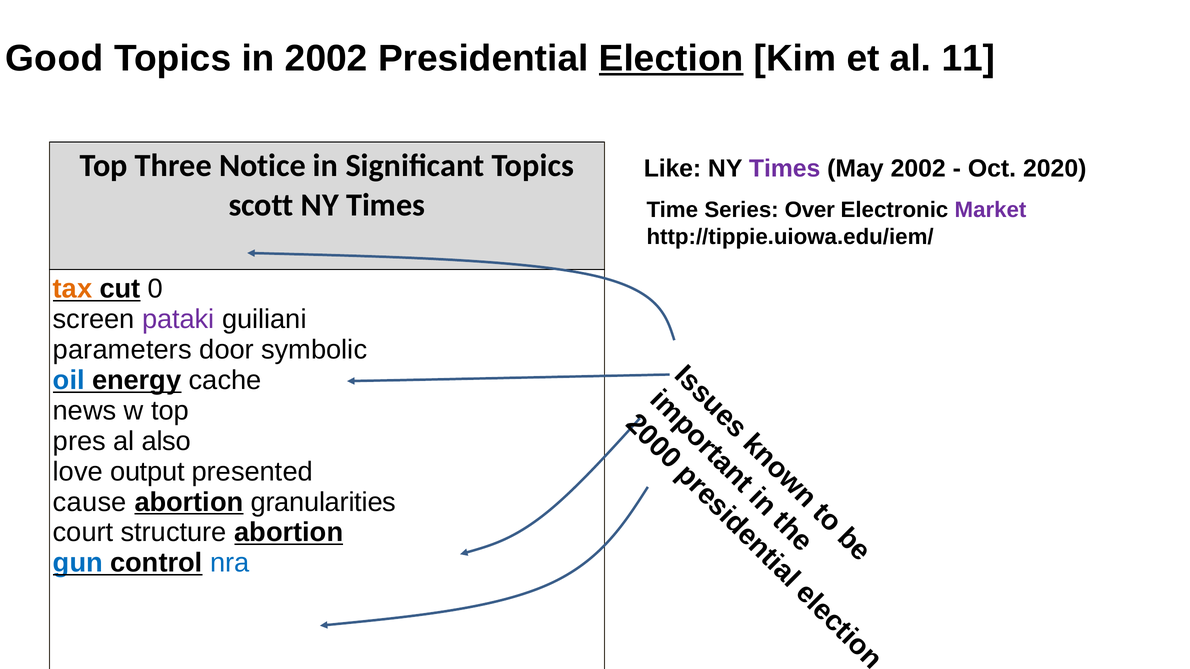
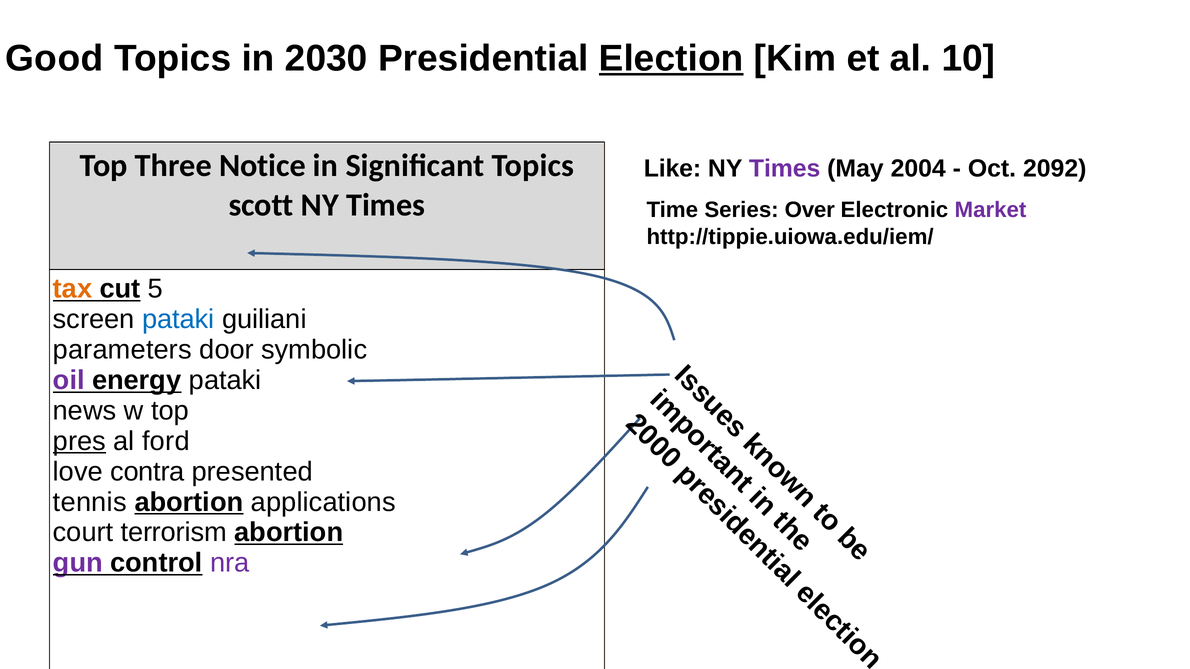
in 2002: 2002 -> 2030 (326, 58)
11: 11 -> 10 (968, 58)
May 2002: 2002 -> 2004 (918, 169)
2020: 2020 -> 2092 (1055, 169)
cut 0: 0 -> 5 (156, 289)
pataki colour: purple -> blue (178, 319)
oil colour: blue -> purple (69, 380)
energy cache: cache -> pataki (225, 380)
pres underline: none -> present (79, 441)
also: also -> ford (166, 441)
output: output -> contra (147, 472)
cause: cause -> tennis (90, 502)
granularities: granularities -> applications (323, 502)
structure: structure -> terrorism (174, 533)
gun colour: blue -> purple (78, 563)
nra colour: blue -> purple (230, 563)
